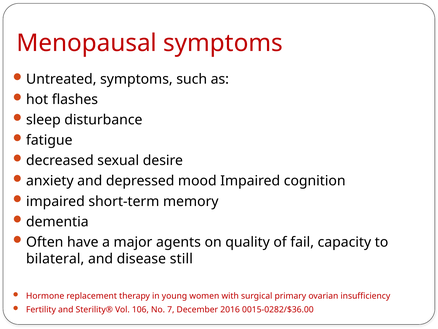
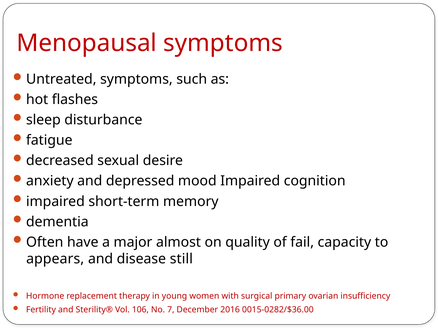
agents: agents -> almost (178, 242)
bilateral: bilateral -> appears (55, 258)
